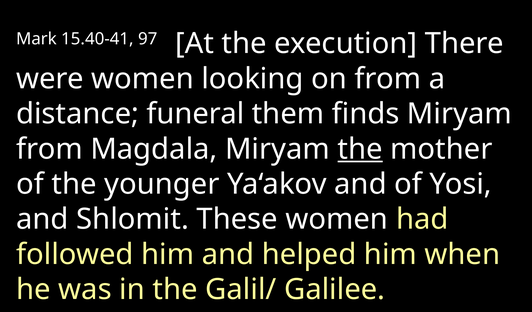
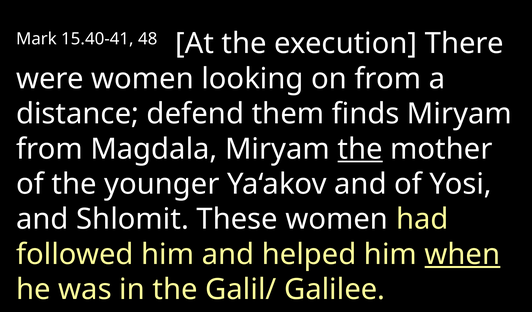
97: 97 -> 48 (148, 39)
funeral: funeral -> defend (195, 114)
when underline: none -> present (462, 254)
